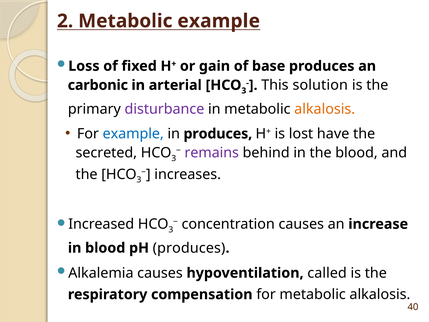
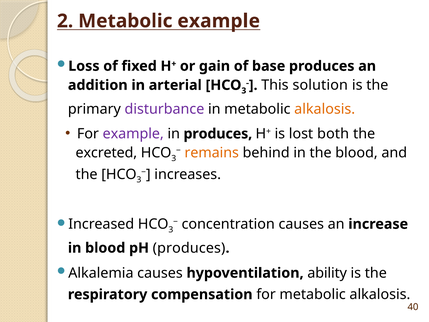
carbonic: carbonic -> addition (98, 85)
example colour: blue -> purple (133, 134)
have: have -> both (333, 134)
remains colour: purple -> orange (212, 153)
secreted: secreted -> excreted (106, 153)
called: called -> ability (327, 273)
